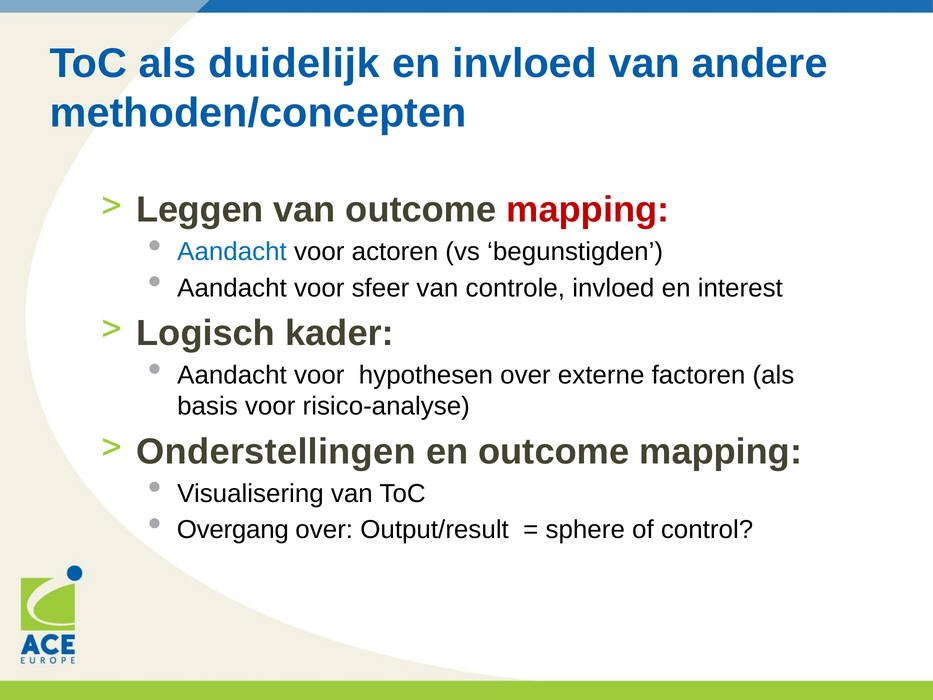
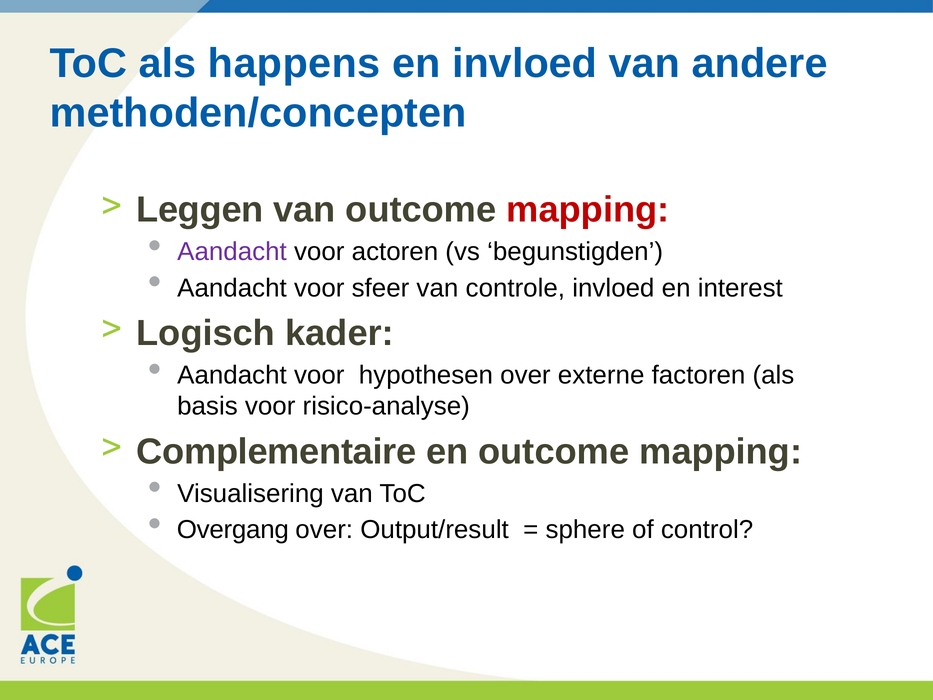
duidelijk: duidelijk -> happens (294, 63)
Aandacht colour: blue -> purple (232, 252)
Onderstellingen: Onderstellingen -> Complementaire (276, 452)
